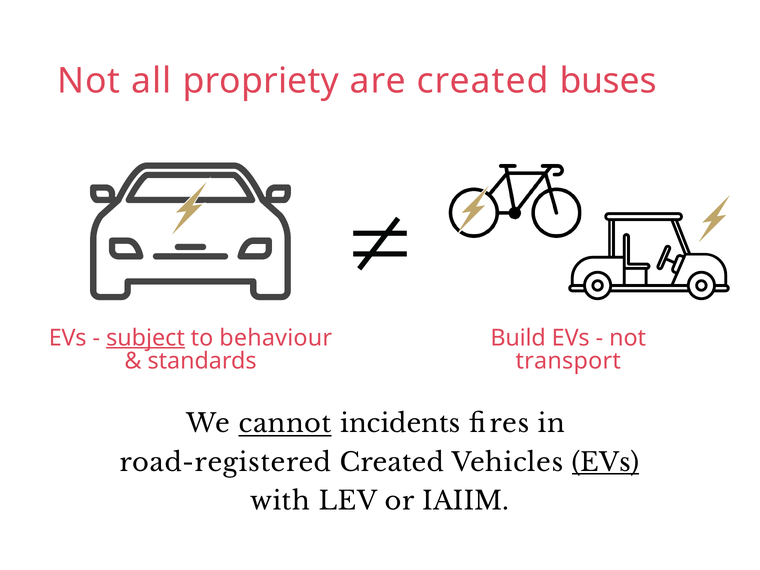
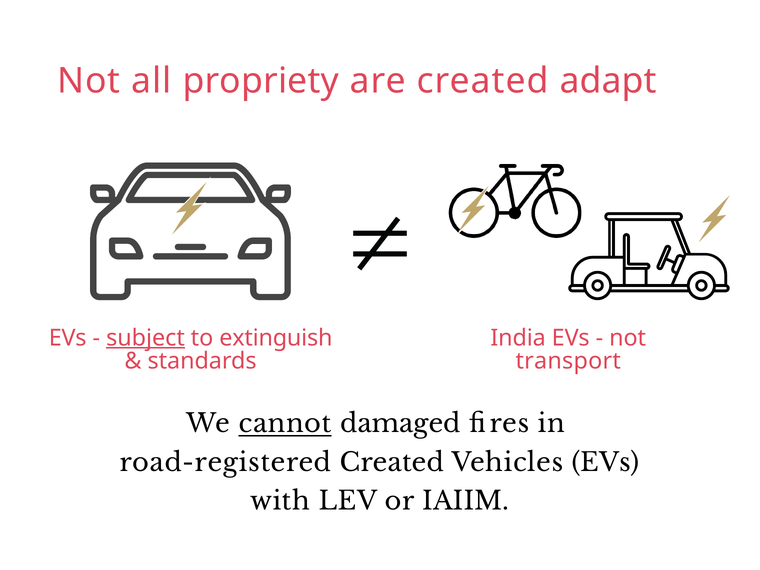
buses: buses -> adapt (608, 81)
behaviour: behaviour -> extinguish (276, 338)
Build: Build -> India (518, 338)
incidents: incidents -> damaged (400, 424)
EVs underline: present -> none (606, 463)
